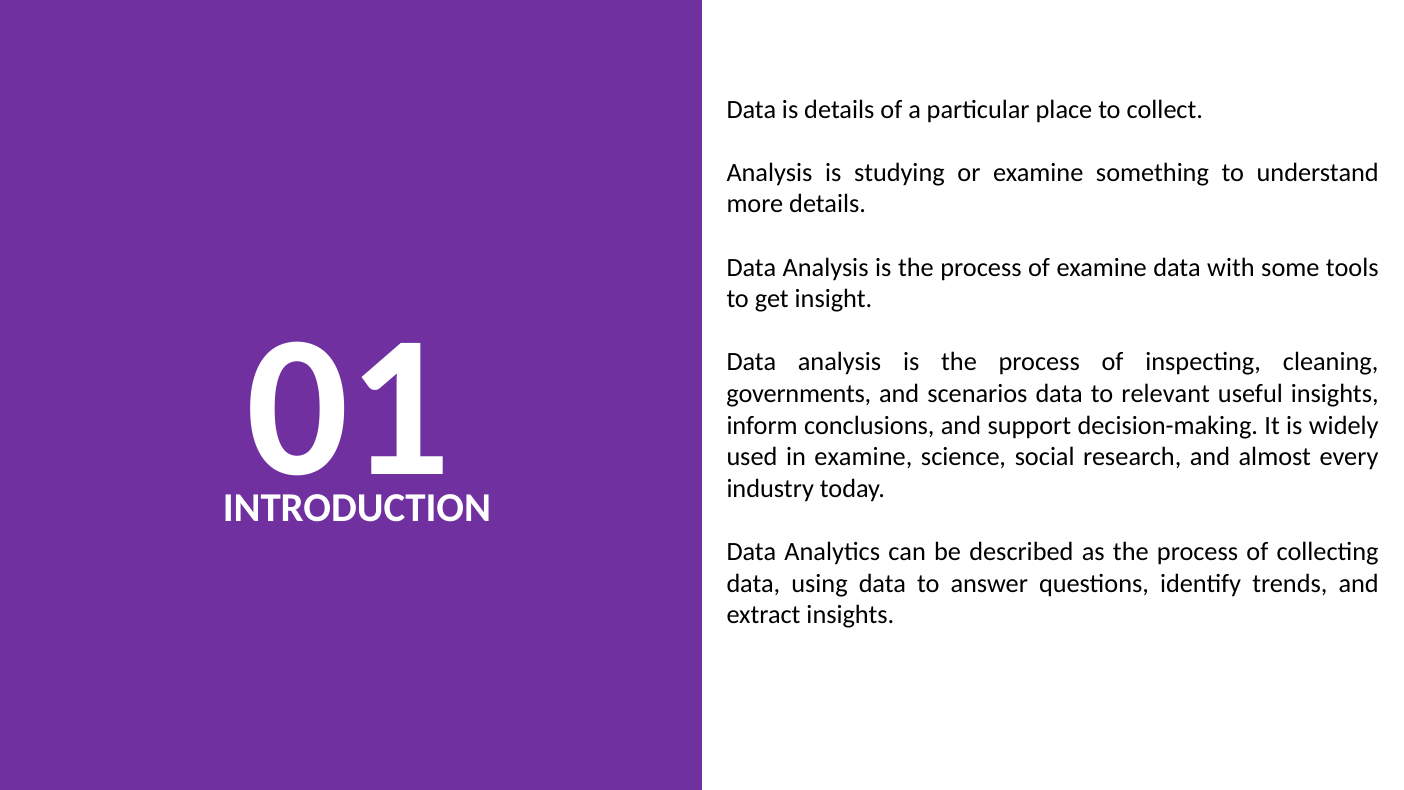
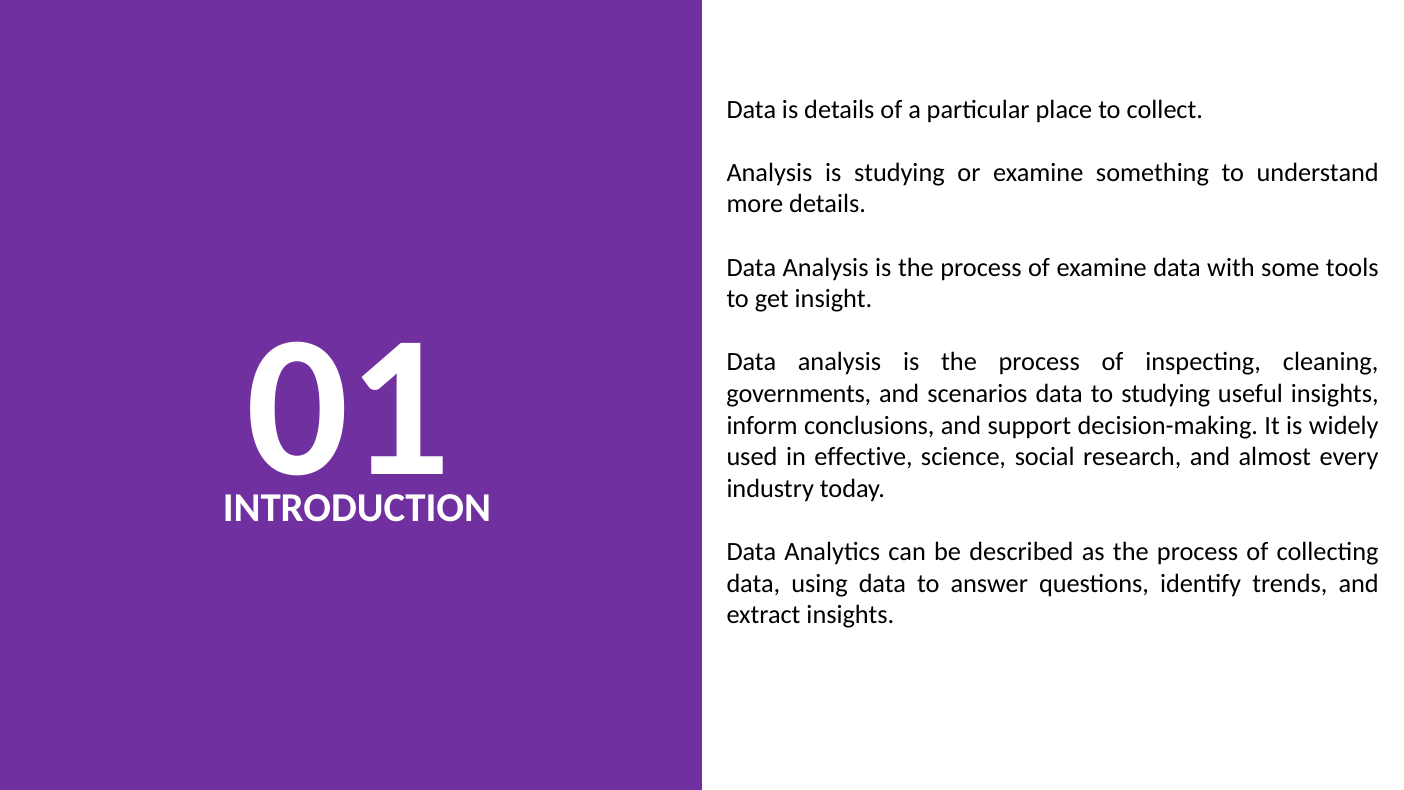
to relevant: relevant -> studying (1166, 394)
in examine: examine -> effective (863, 457)
